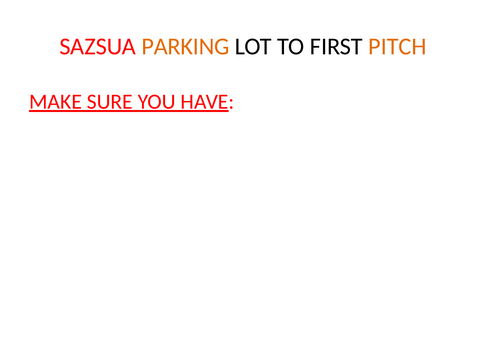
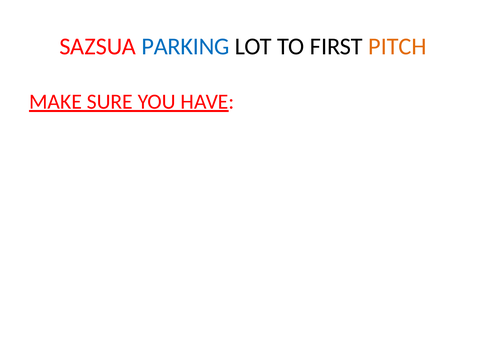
PARKING colour: orange -> blue (185, 47)
